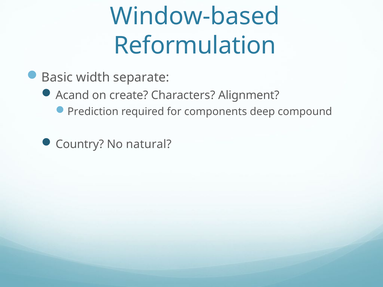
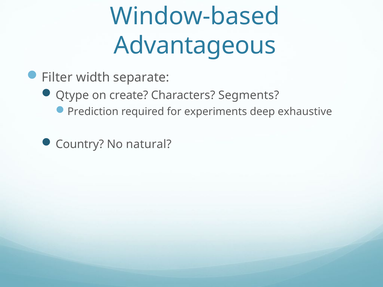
Reformulation: Reformulation -> Advantageous (195, 46)
Basic: Basic -> Filter (57, 77)
Acand: Acand -> Qtype (72, 95)
Alignment: Alignment -> Segments (249, 95)
components: components -> experiments (216, 112)
compound: compound -> exhaustive (305, 112)
